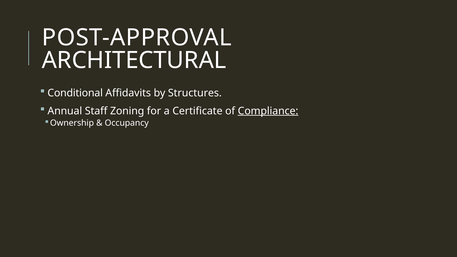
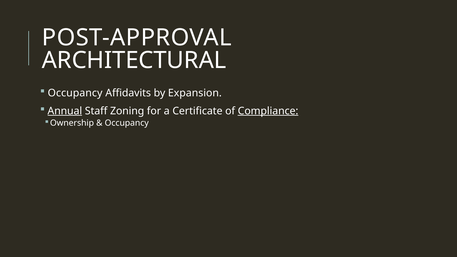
Conditional: Conditional -> Occupancy (75, 93)
Structures: Structures -> Expansion (195, 93)
Annual underline: none -> present (65, 111)
